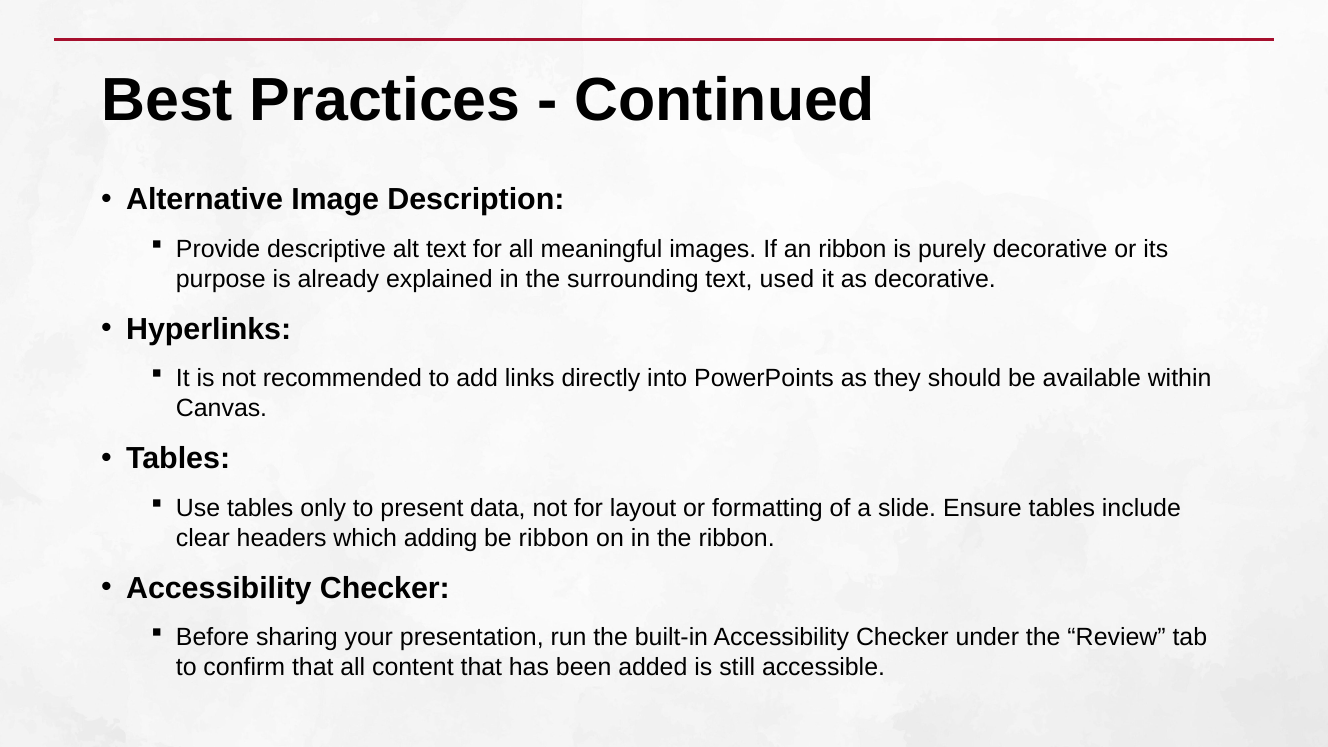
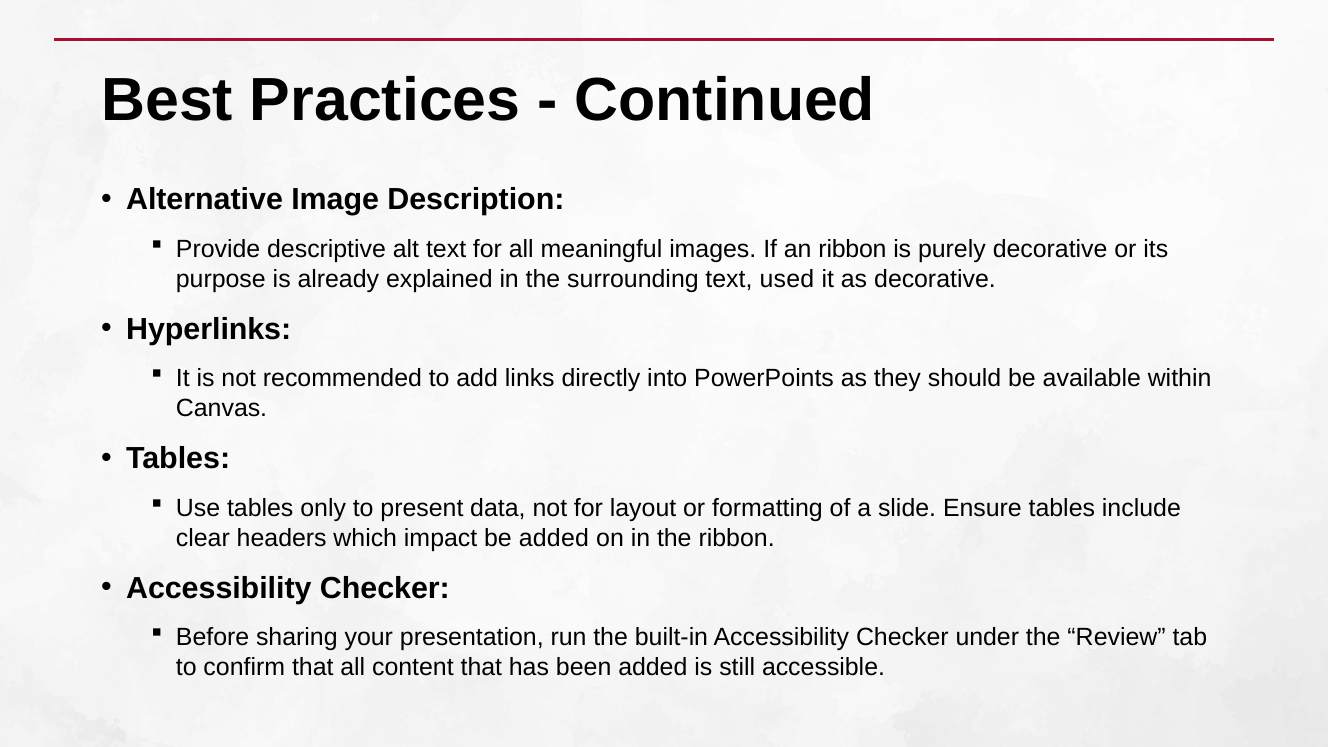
adding: adding -> impact (441, 538)
be ribbon: ribbon -> added (554, 538)
